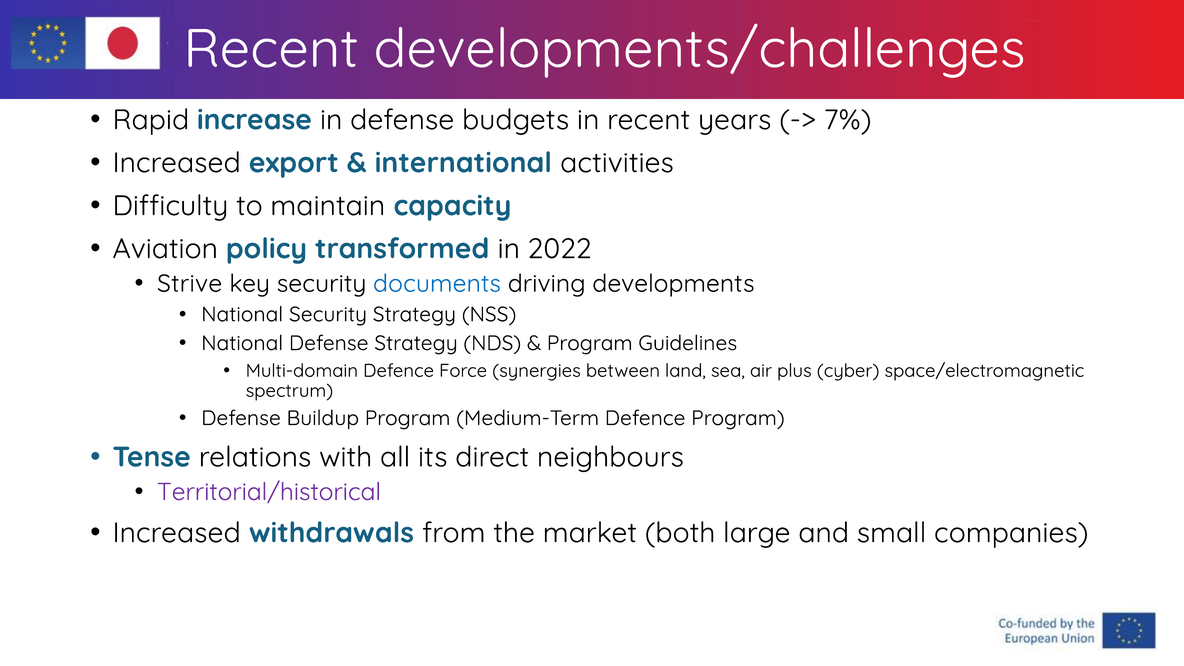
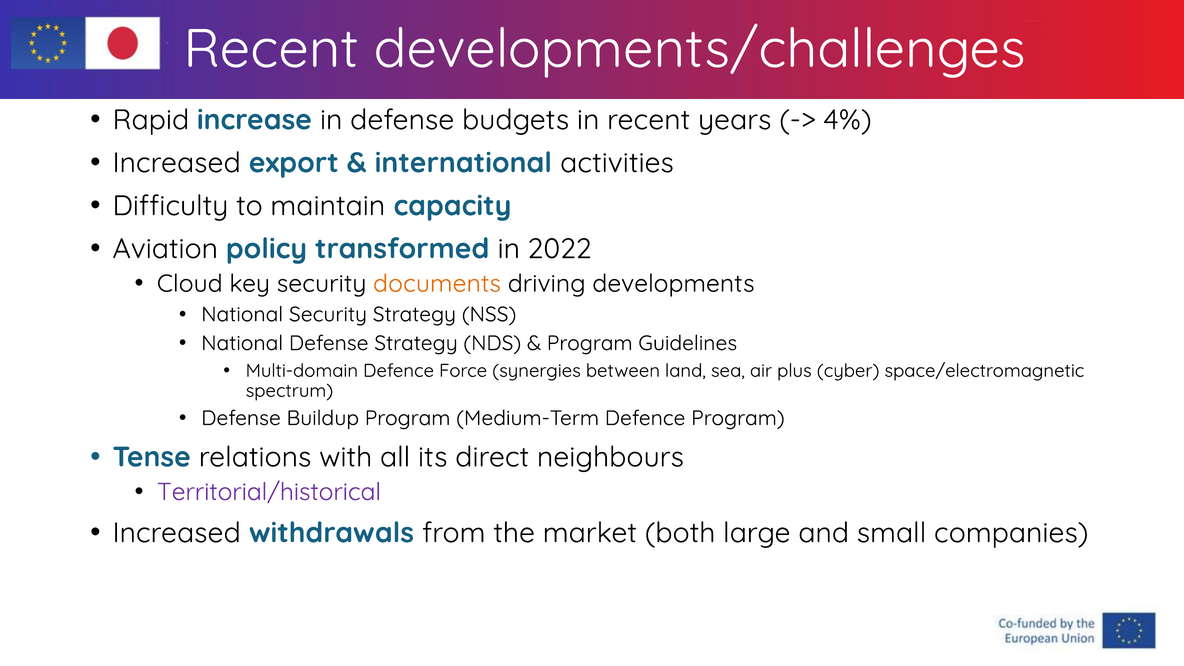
7%: 7% -> 4% (848, 120)
Strive: Strive -> Cloud (190, 284)
documents colour: blue -> orange (437, 284)
